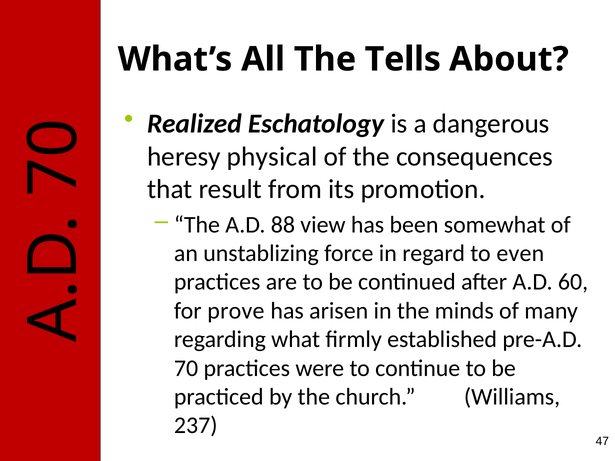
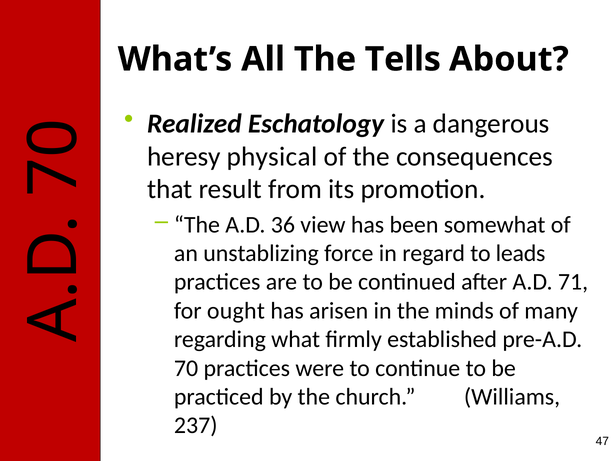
88: 88 -> 36 (283, 225)
even: even -> leads (521, 254)
60: 60 -> 71 (573, 282)
prove: prove -> ought (236, 311)
